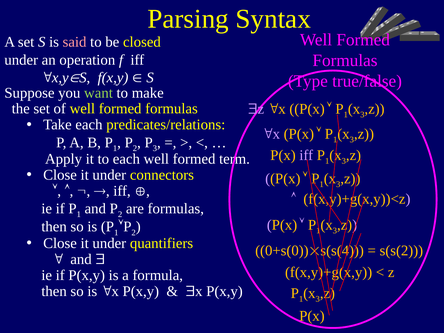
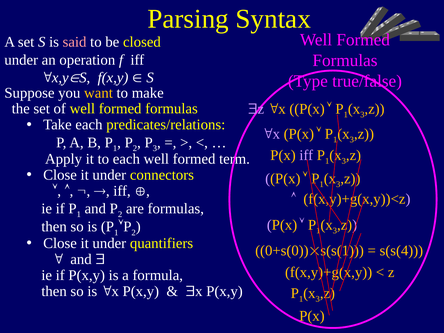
want colour: light green -> yellow (98, 93)
s(s(4: s(s(4 -> s(s(1 (342, 251)
s(s(2: s(s(2 -> s(s(4 (401, 251)
